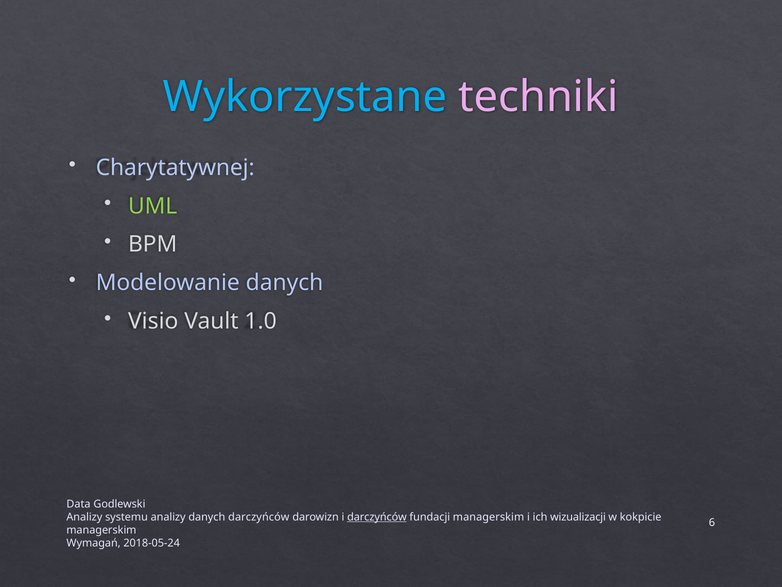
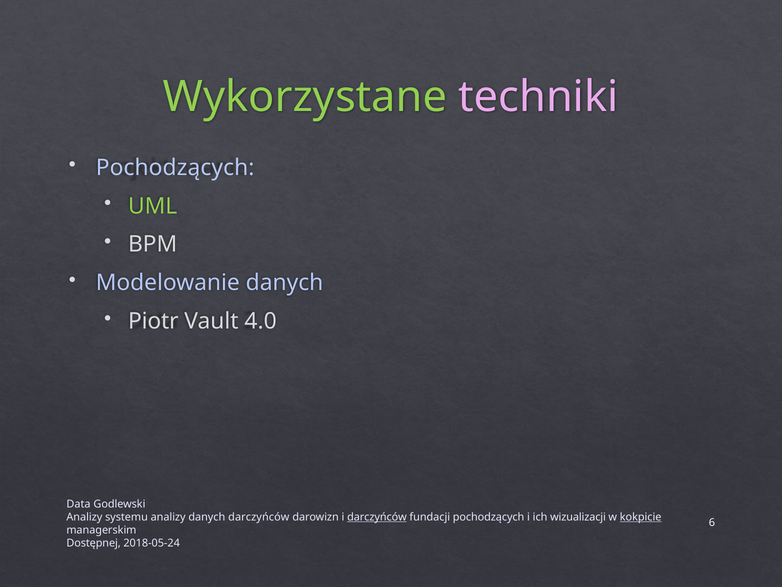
Wykorzystane colour: light blue -> light green (305, 97)
Charytatywnej: Charytatywnej -> Pochodzących (175, 167)
Visio: Visio -> Piotr (153, 321)
1.0: 1.0 -> 4.0 (261, 321)
fundacji managerskim: managerskim -> pochodzących (489, 517)
kokpicie underline: none -> present (641, 517)
Wymagań: Wymagań -> Dostępnej (94, 543)
